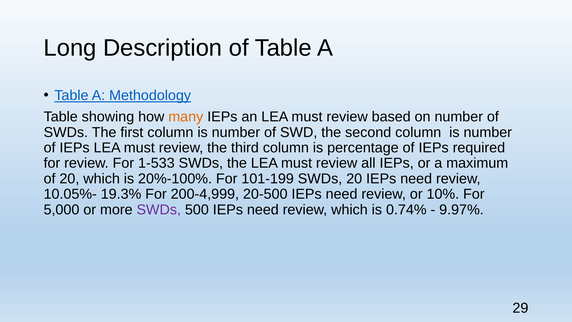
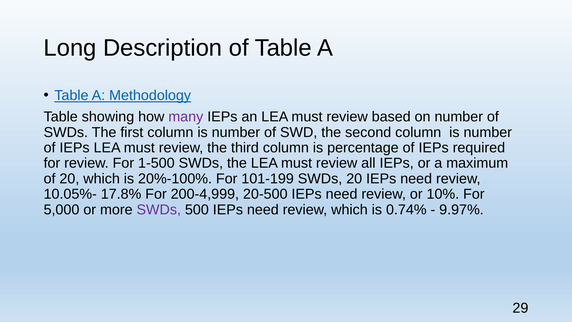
many colour: orange -> purple (186, 117)
1-533: 1-533 -> 1-500 (156, 163)
19.3%: 19.3% -> 17.8% (121, 194)
